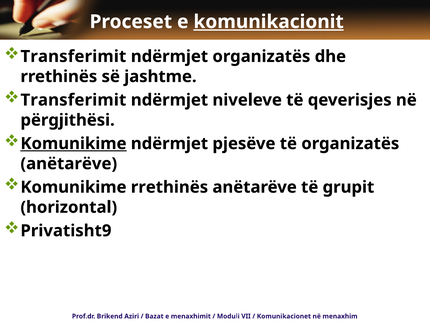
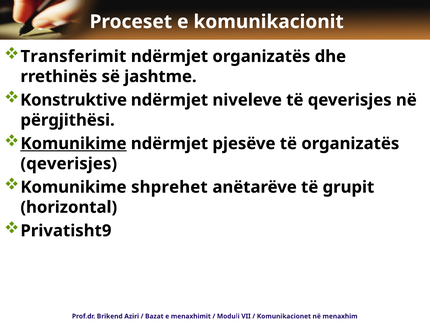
komunikacionit underline: present -> none (269, 22)
Transferimit: Transferimit -> Konstruktive (74, 100)
anëtarëve: anëtarëve -> qeverisjes (69, 163)
Komunikime rrethinës: rrethinës -> shprehet (169, 187)
